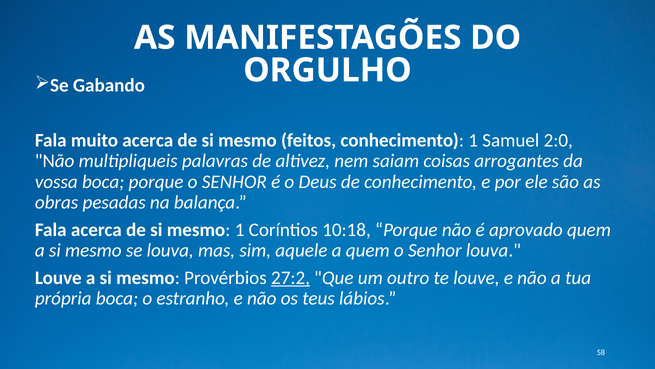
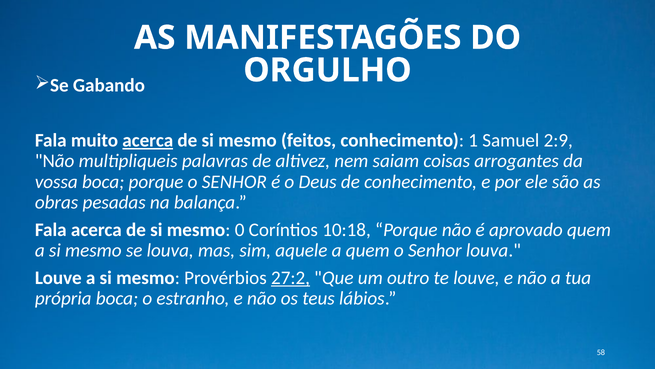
acerca underline: none -> present (148, 140)
2:0: 2:0 -> 2:9 (558, 140)
mesmo 1: 1 -> 0 (240, 229)
